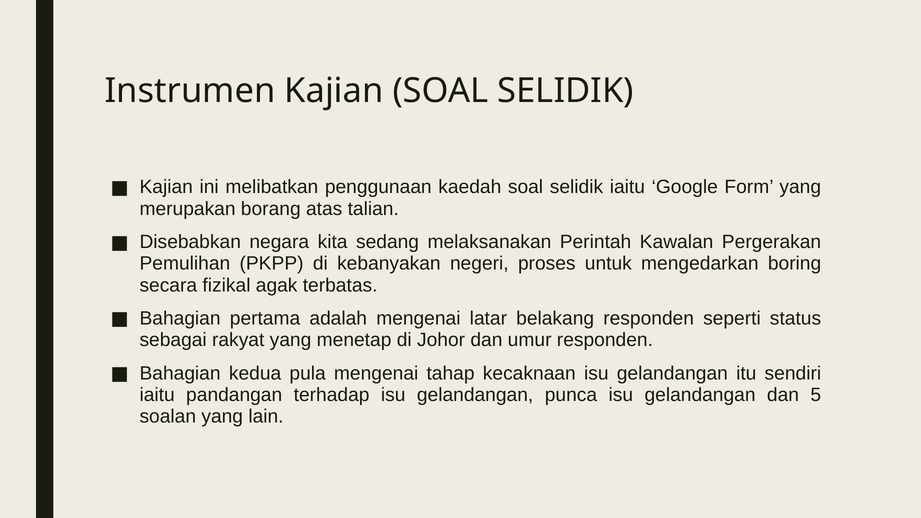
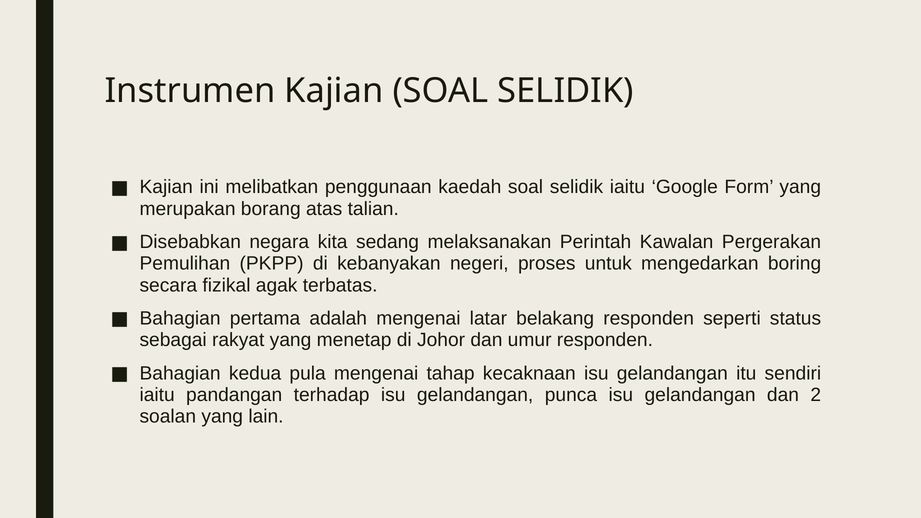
5: 5 -> 2 (816, 395)
